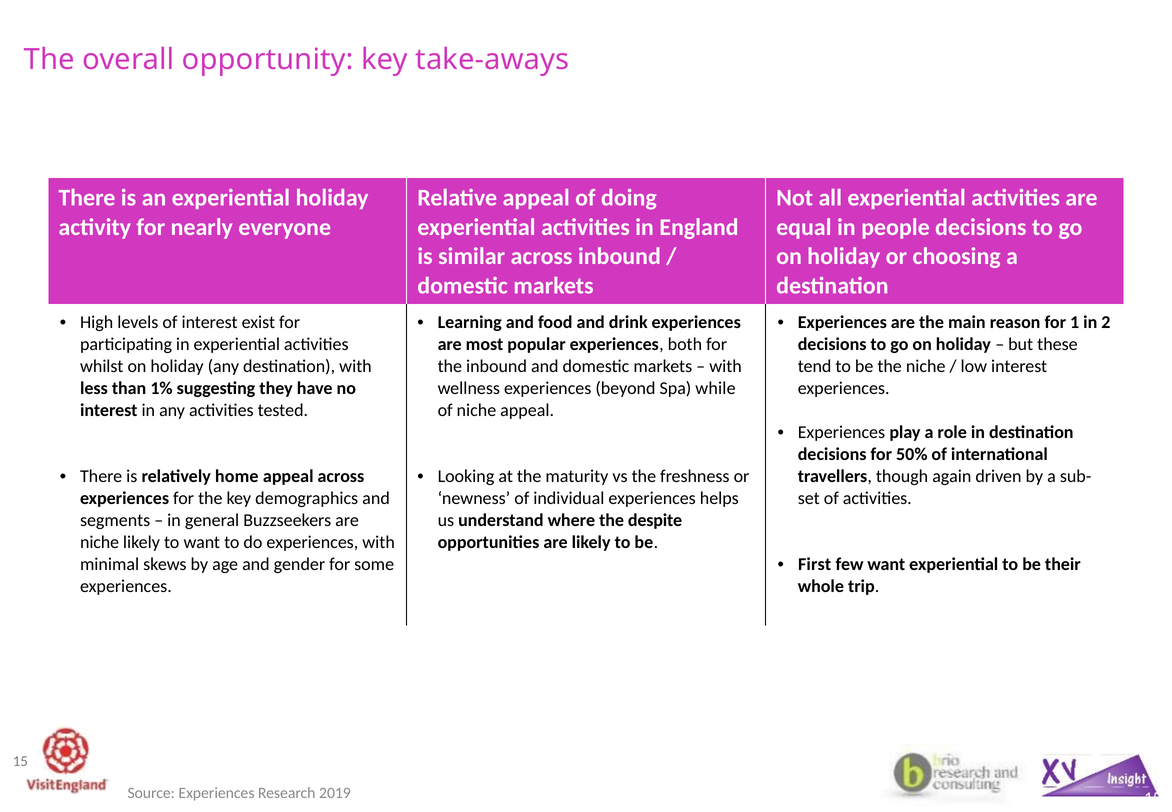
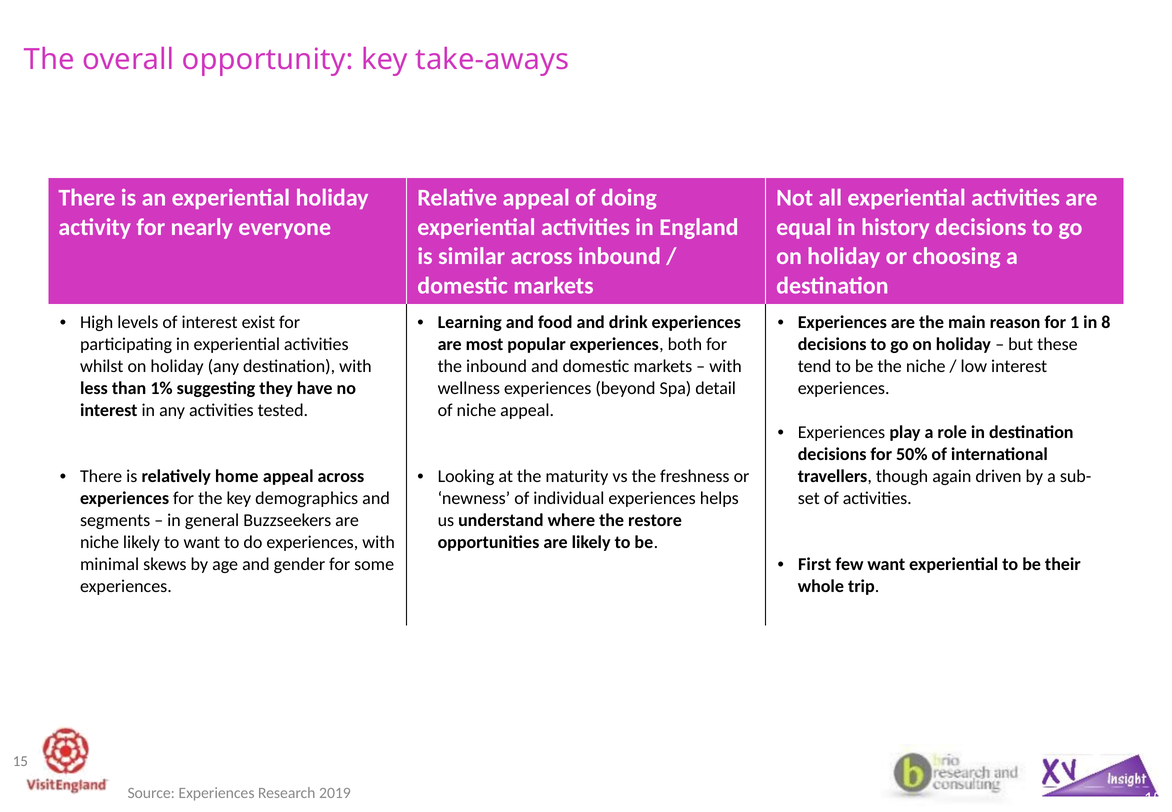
people: people -> history (895, 227)
2: 2 -> 8 (1106, 322)
while: while -> detail (716, 388)
despite: despite -> restore (655, 520)
